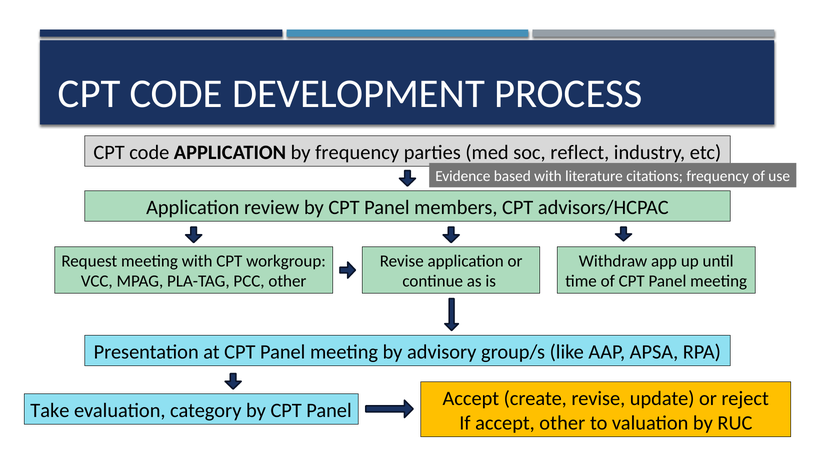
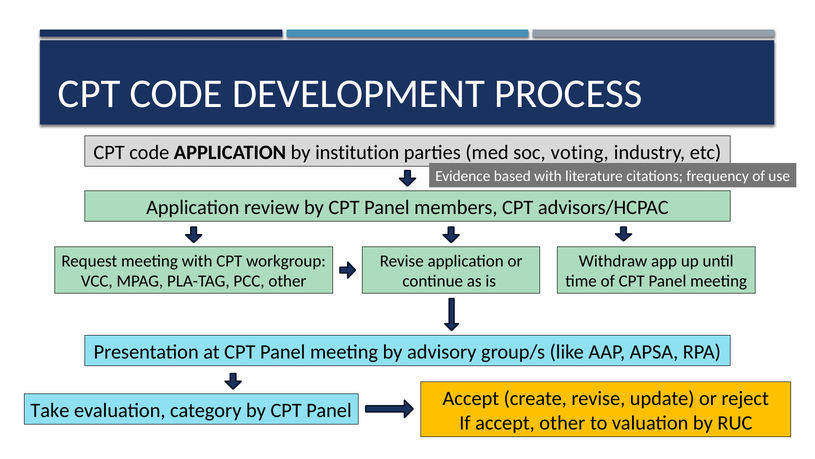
by frequency: frequency -> institution (357, 152)
reflect: reflect -> voting (580, 152)
